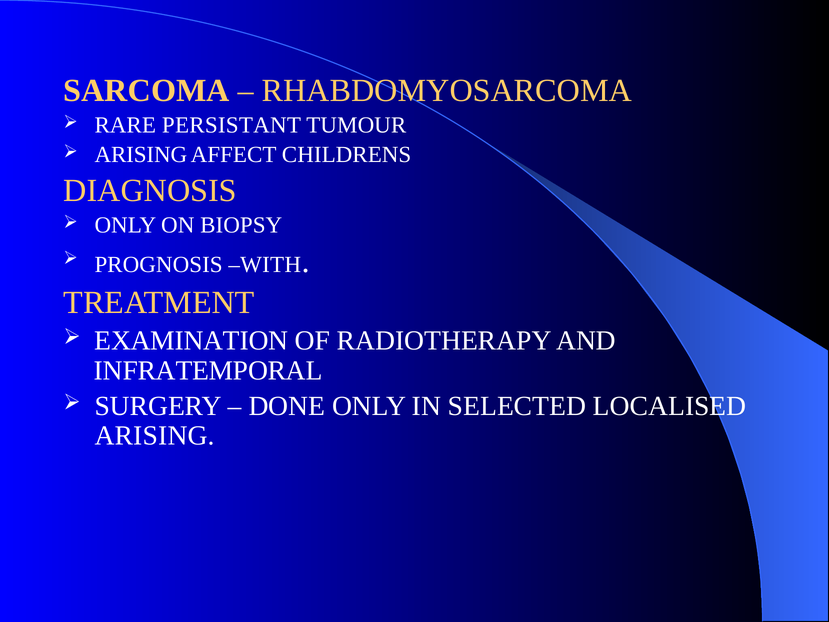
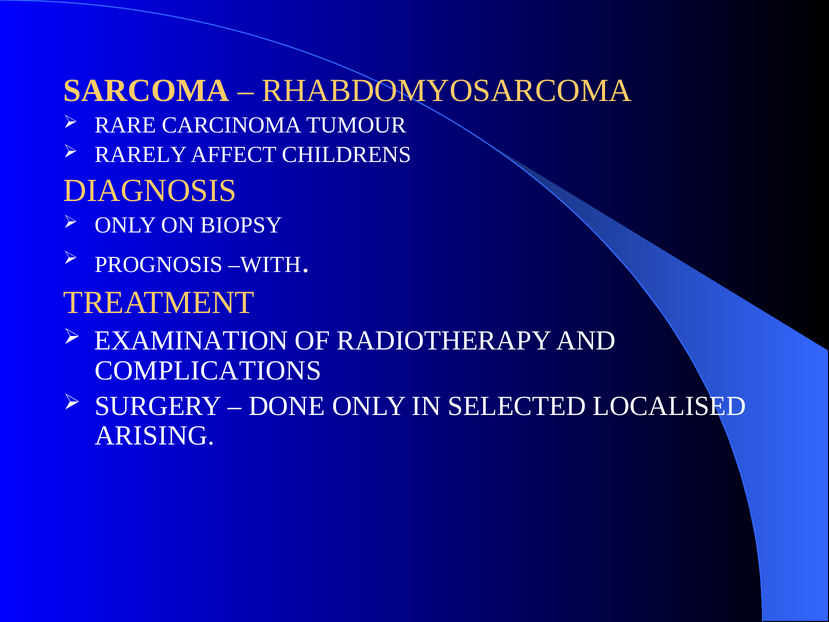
PERSISTANT: PERSISTANT -> CARCINOMA (232, 125)
ARISING: ARISING -> RARELY (141, 154)
INFRATEMPORAL: INFRATEMPORAL -> COMPLICATIONS (208, 370)
